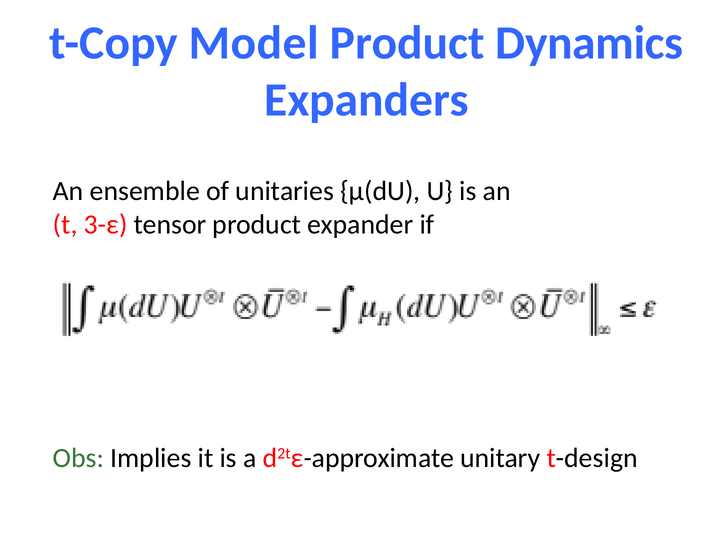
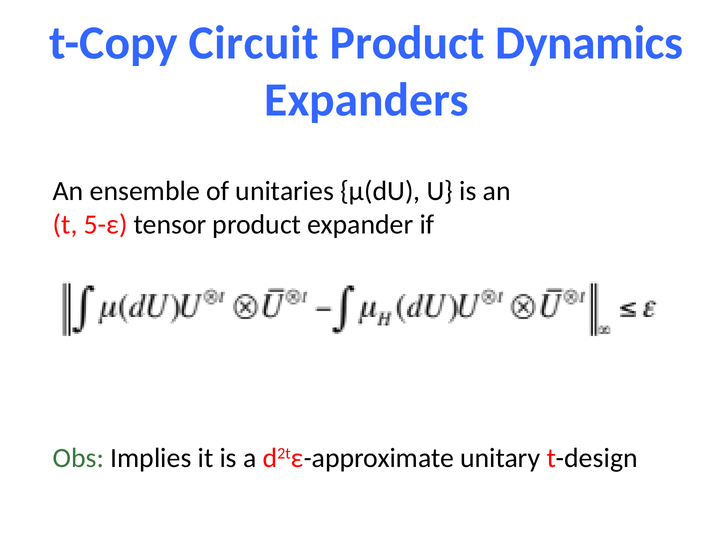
Model: Model -> Circuit (254, 43)
3-ε: 3-ε -> 5-ε (106, 225)
